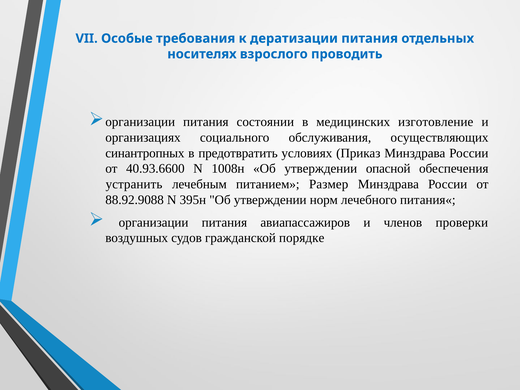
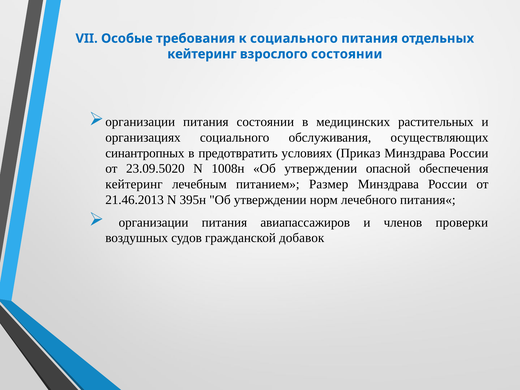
к дератизации: дератизации -> социального (294, 38)
носителях: носителях -> кейтеринг (202, 54)
взрослого проводить: проводить -> состоянии (347, 54)
изготовление: изготовление -> растительных (436, 122)
40.93.6600: 40.93.6600 -> 23.09.5020 (155, 169)
устранить: устранить -> кейтеринг (134, 184)
88.92.9088: 88.92.9088 -> 21.46.2013 (135, 200)
порядке: порядке -> добавок (302, 238)
